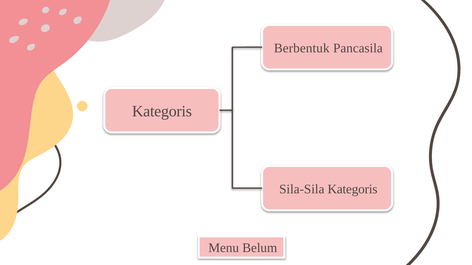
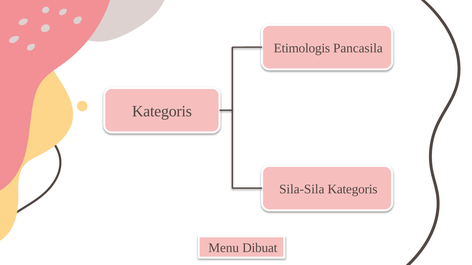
Berbentuk: Berbentuk -> Etimologis (302, 48)
Belum: Belum -> Dibuat (260, 248)
